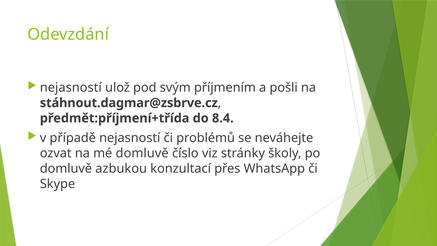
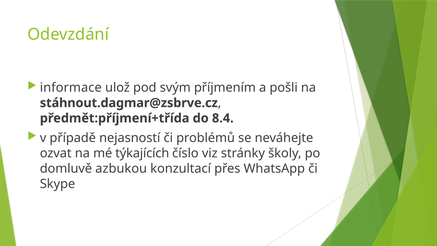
nejasností: nejasností -> informace (71, 88)
mé domluvě: domluvě -> týkajících (142, 153)
